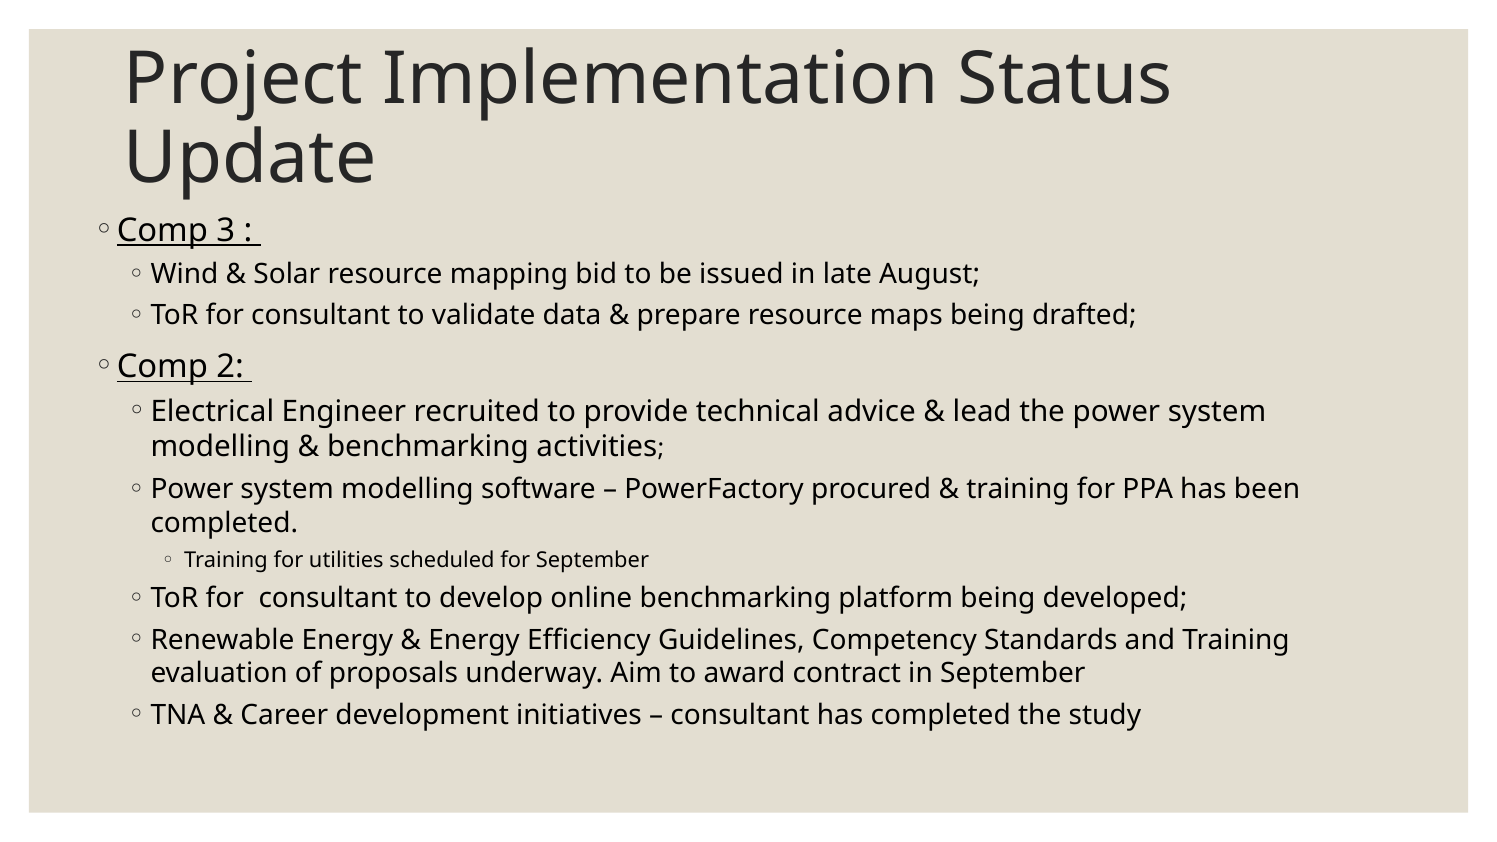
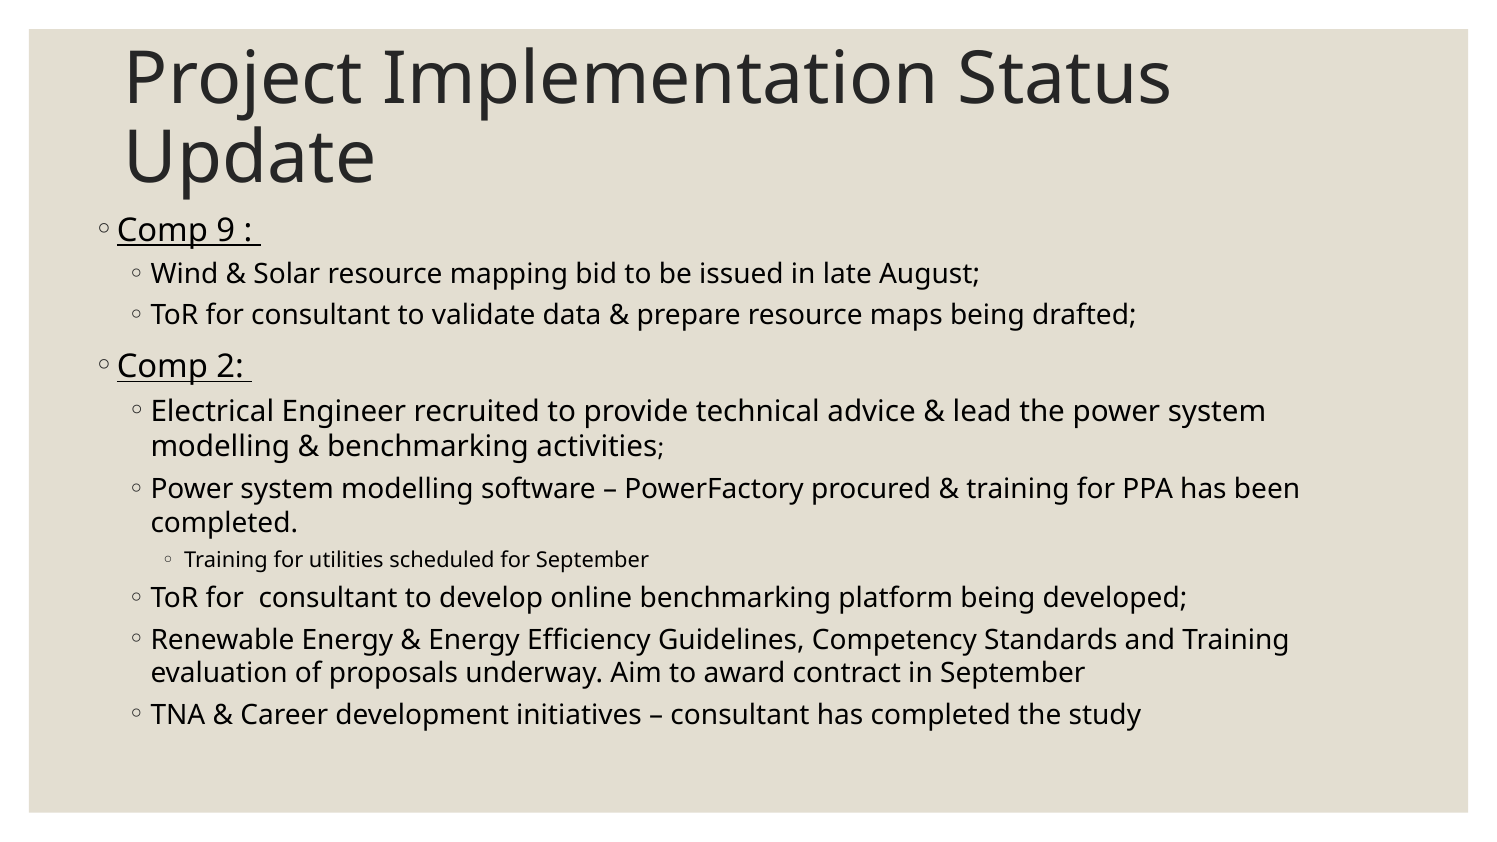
3: 3 -> 9 (226, 230)
